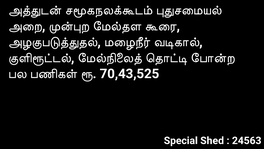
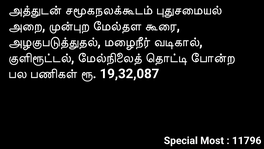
70,43,525: 70,43,525 -> 19,32,087 (129, 74)
Shed: Shed -> Most (212, 140)
24563: 24563 -> 11796 (247, 140)
